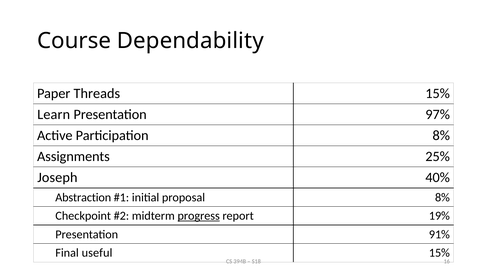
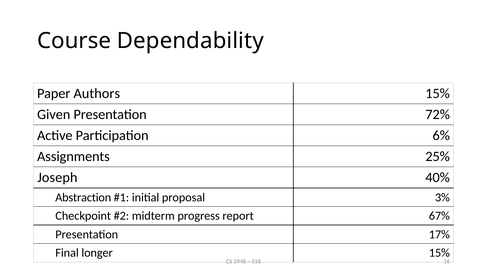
Threads: Threads -> Authors (97, 93)
Learn: Learn -> Given (54, 114)
97%: 97% -> 72% (438, 114)
Participation 8%: 8% -> 6% (441, 136)
proposal 8%: 8% -> 3% (442, 197)
progress underline: present -> none (199, 216)
19%: 19% -> 67% (439, 216)
91%: 91% -> 17% (439, 234)
useful: useful -> longer (97, 253)
